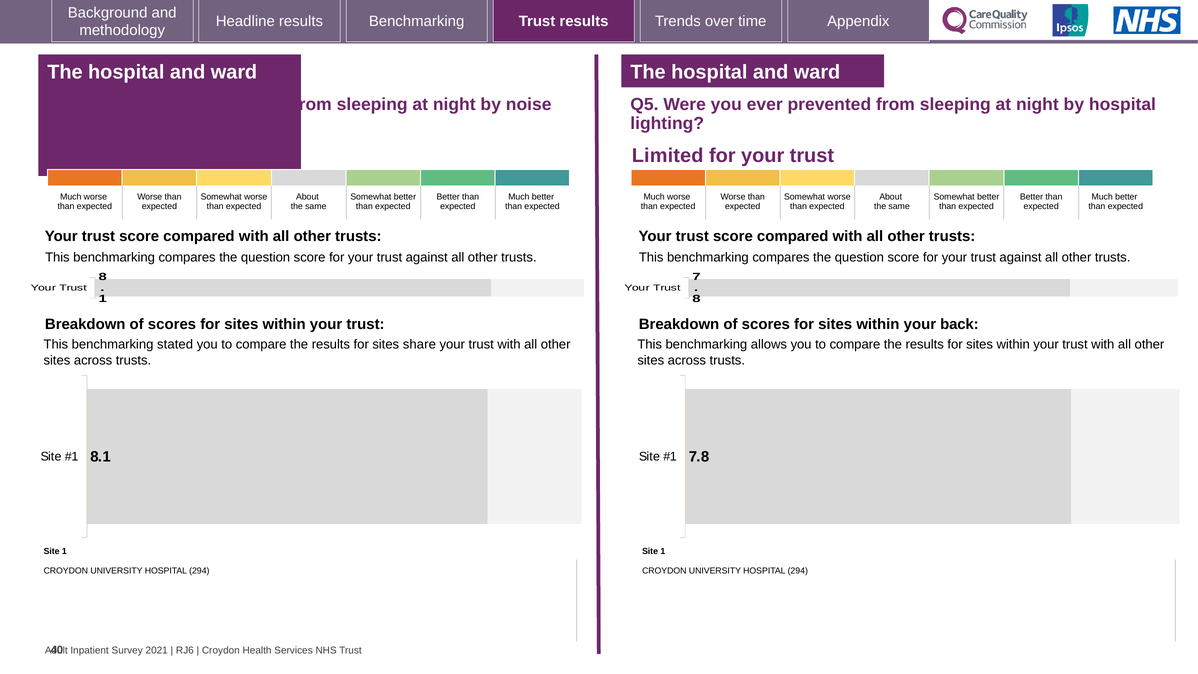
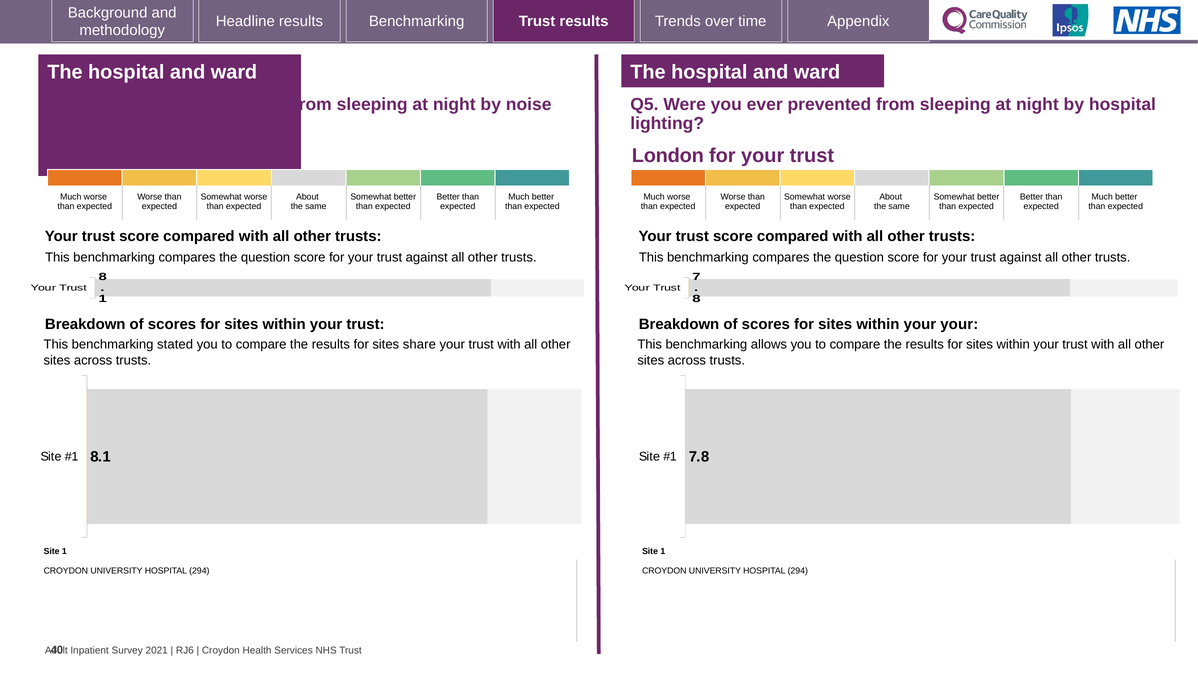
Limited: Limited -> London (668, 156)
your back: back -> your (959, 324)
